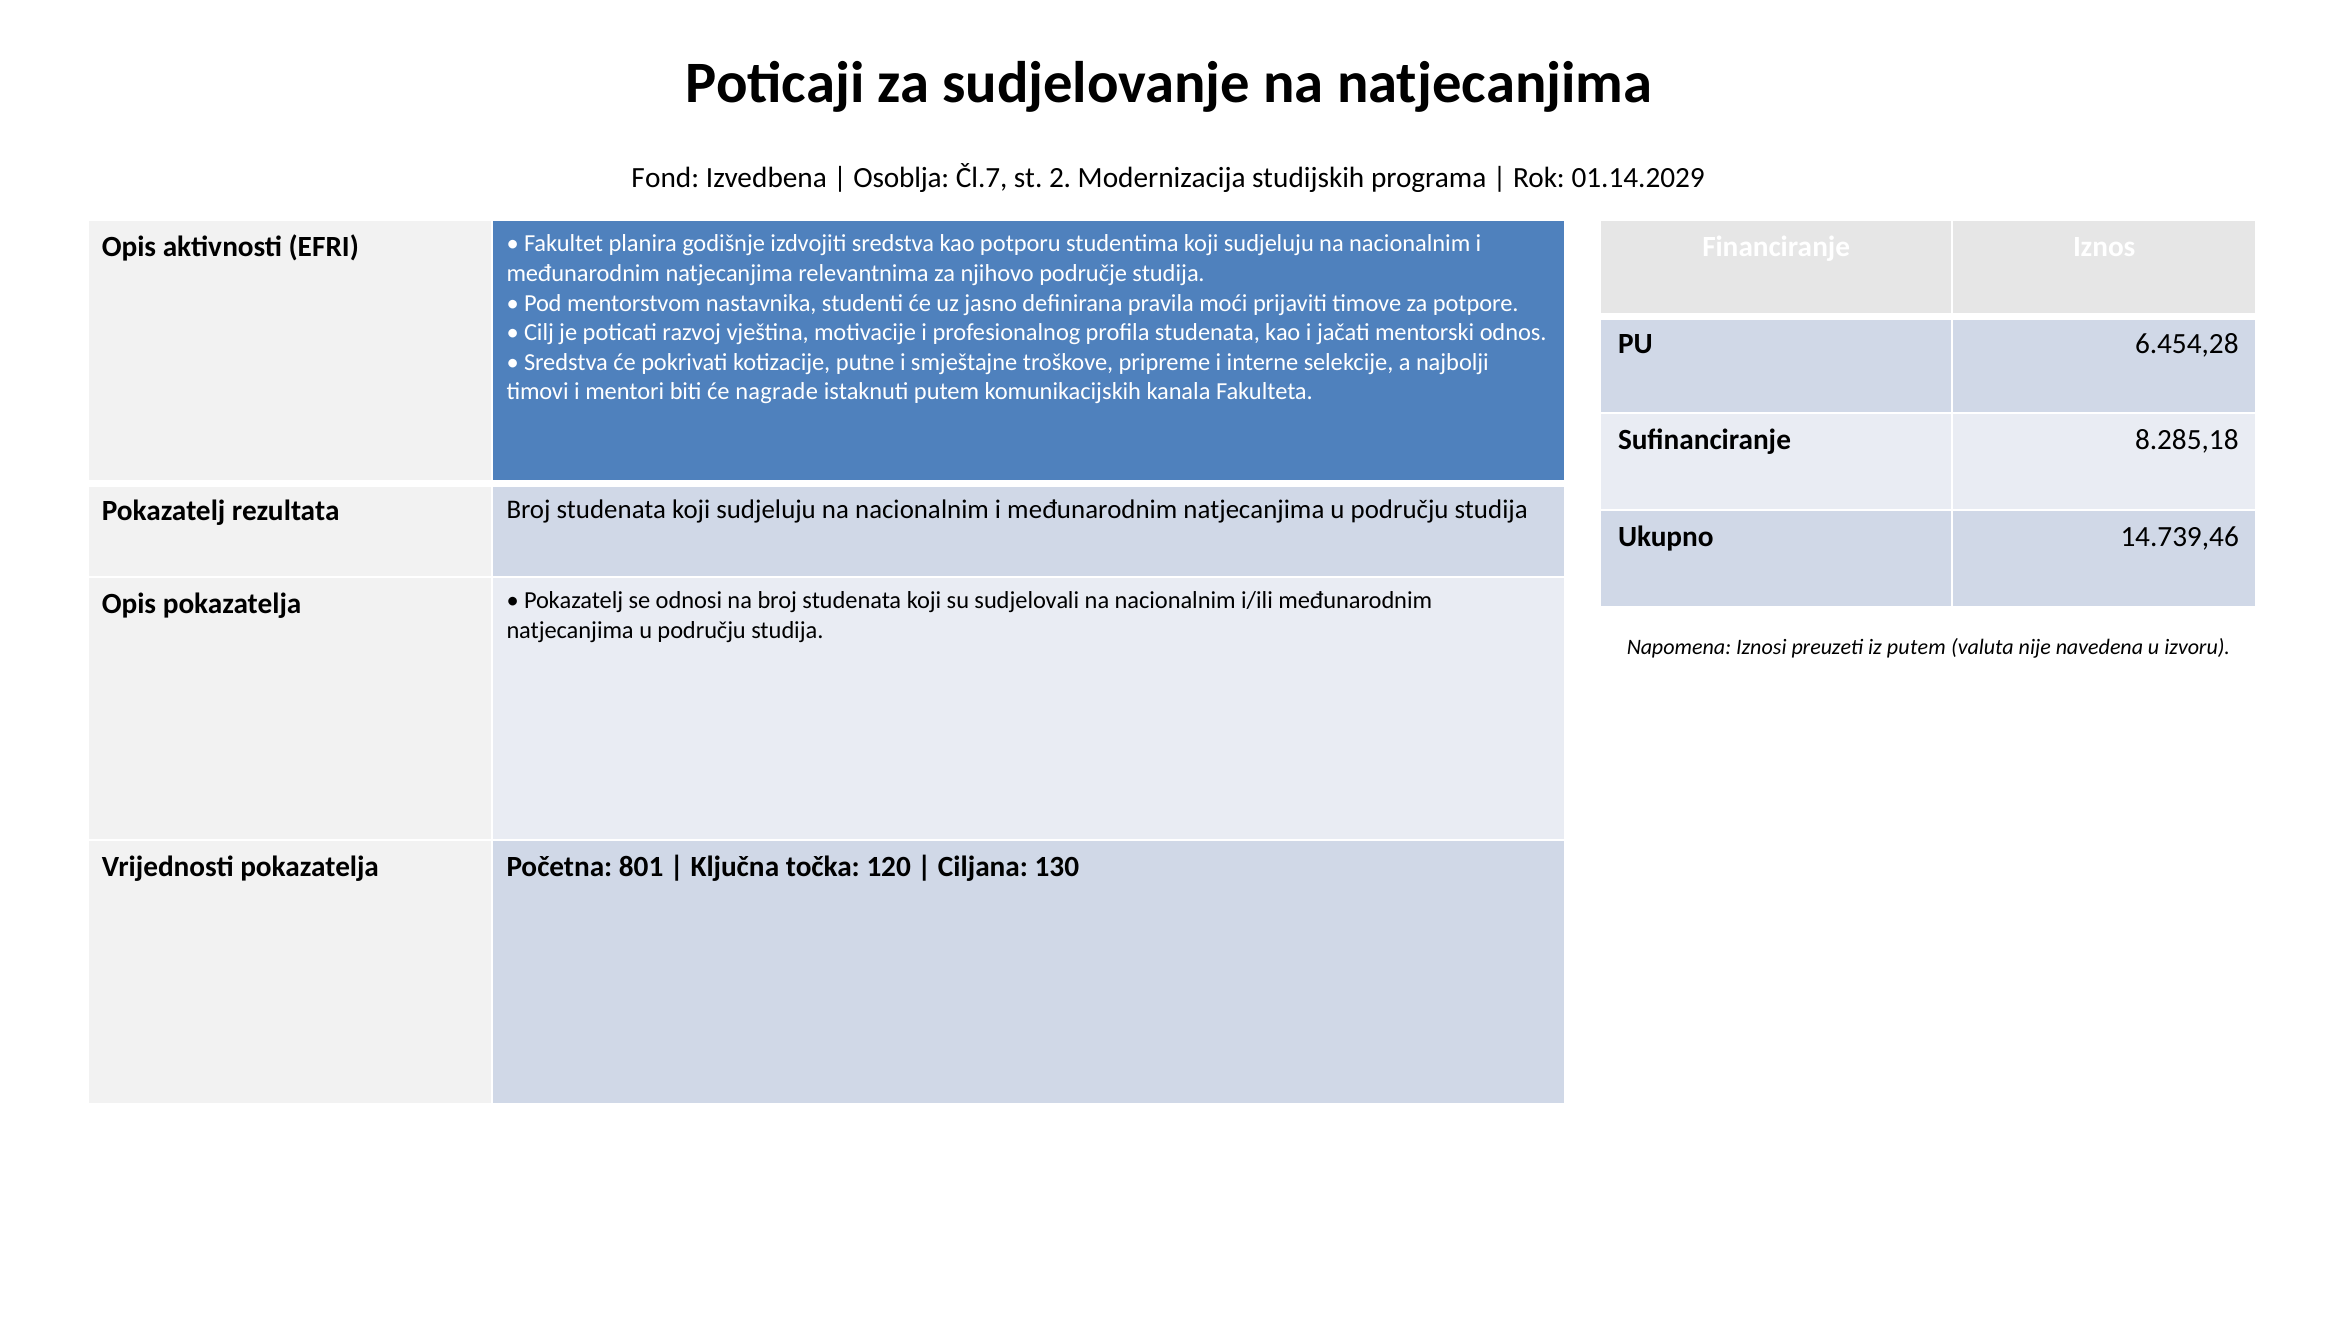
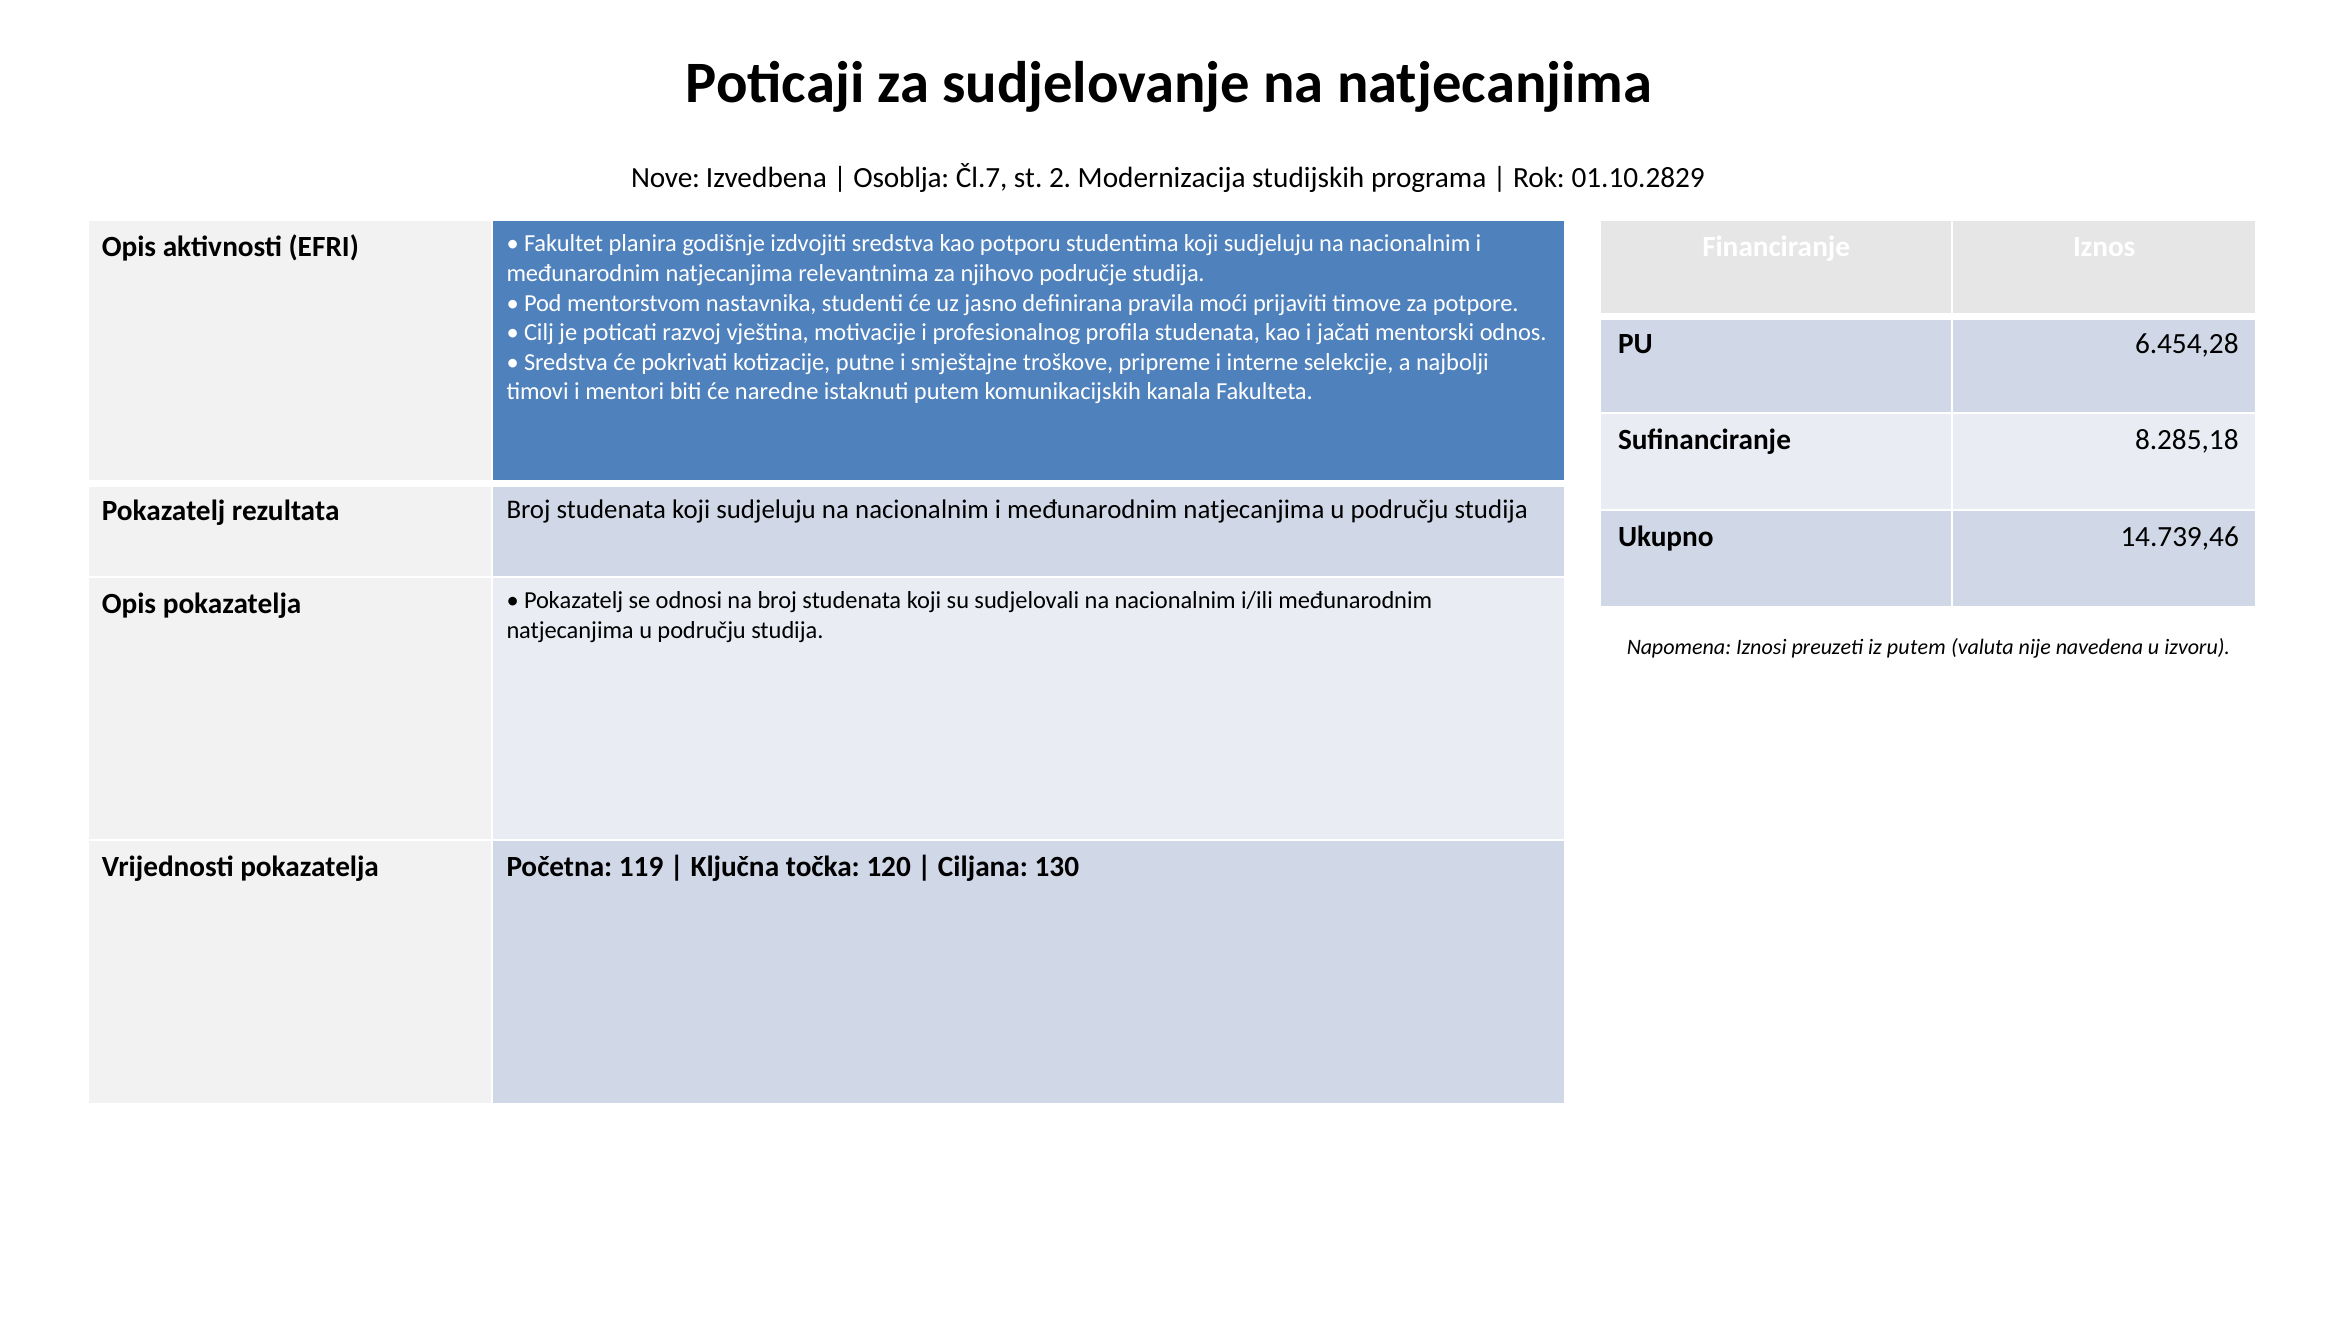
Fond: Fond -> Nove (666, 178)
01.14.2029: 01.14.2029 -> 01.10.2829 (1638, 178)
nagrade: nagrade -> naredne (777, 392)
801: 801 -> 119 (641, 867)
